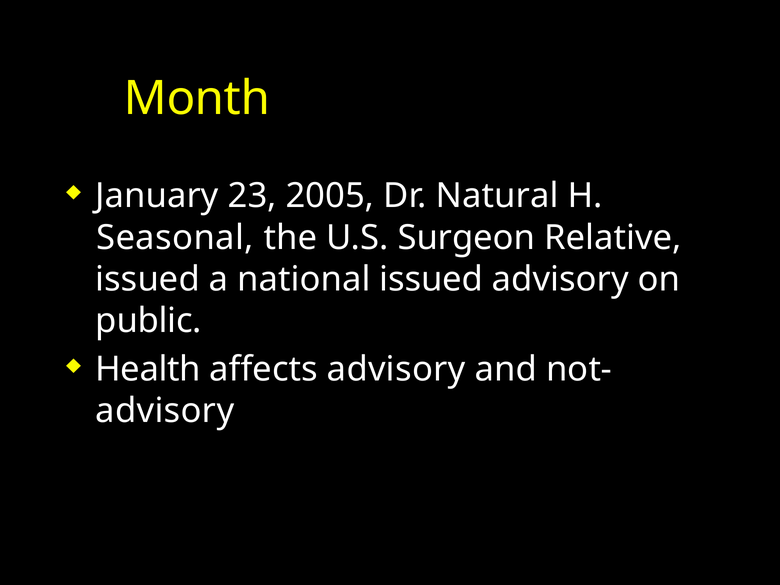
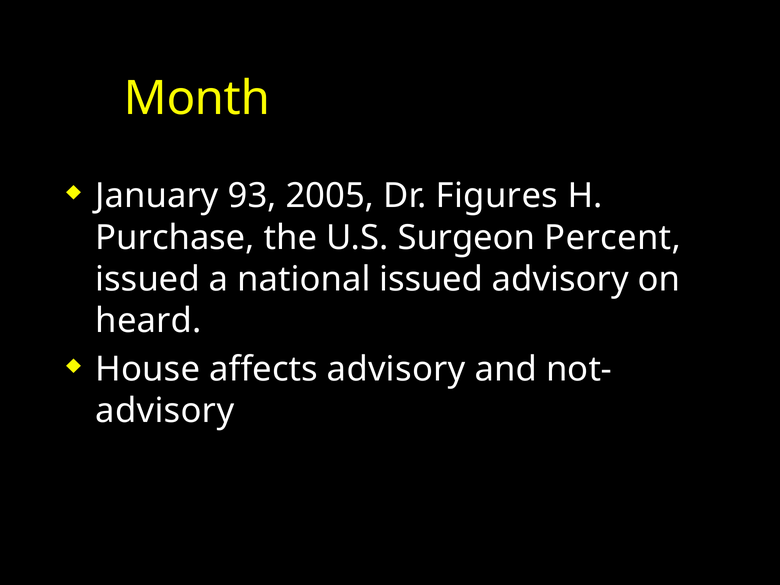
23: 23 -> 93 (252, 196)
Natural: Natural -> Figures (497, 196)
Seasonal: Seasonal -> Purchase (175, 238)
Relative: Relative -> Percent (613, 238)
public: public -> heard (148, 321)
Health: Health -> House (148, 369)
